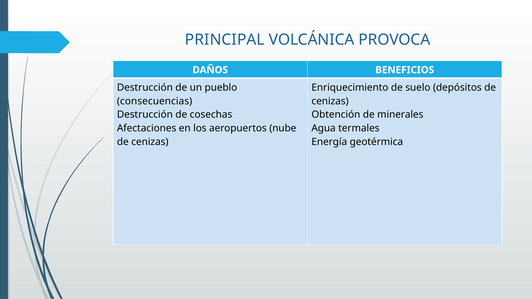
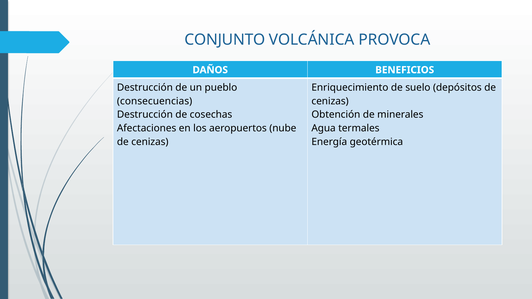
PRINCIPAL: PRINCIPAL -> CONJUNTO (225, 40)
